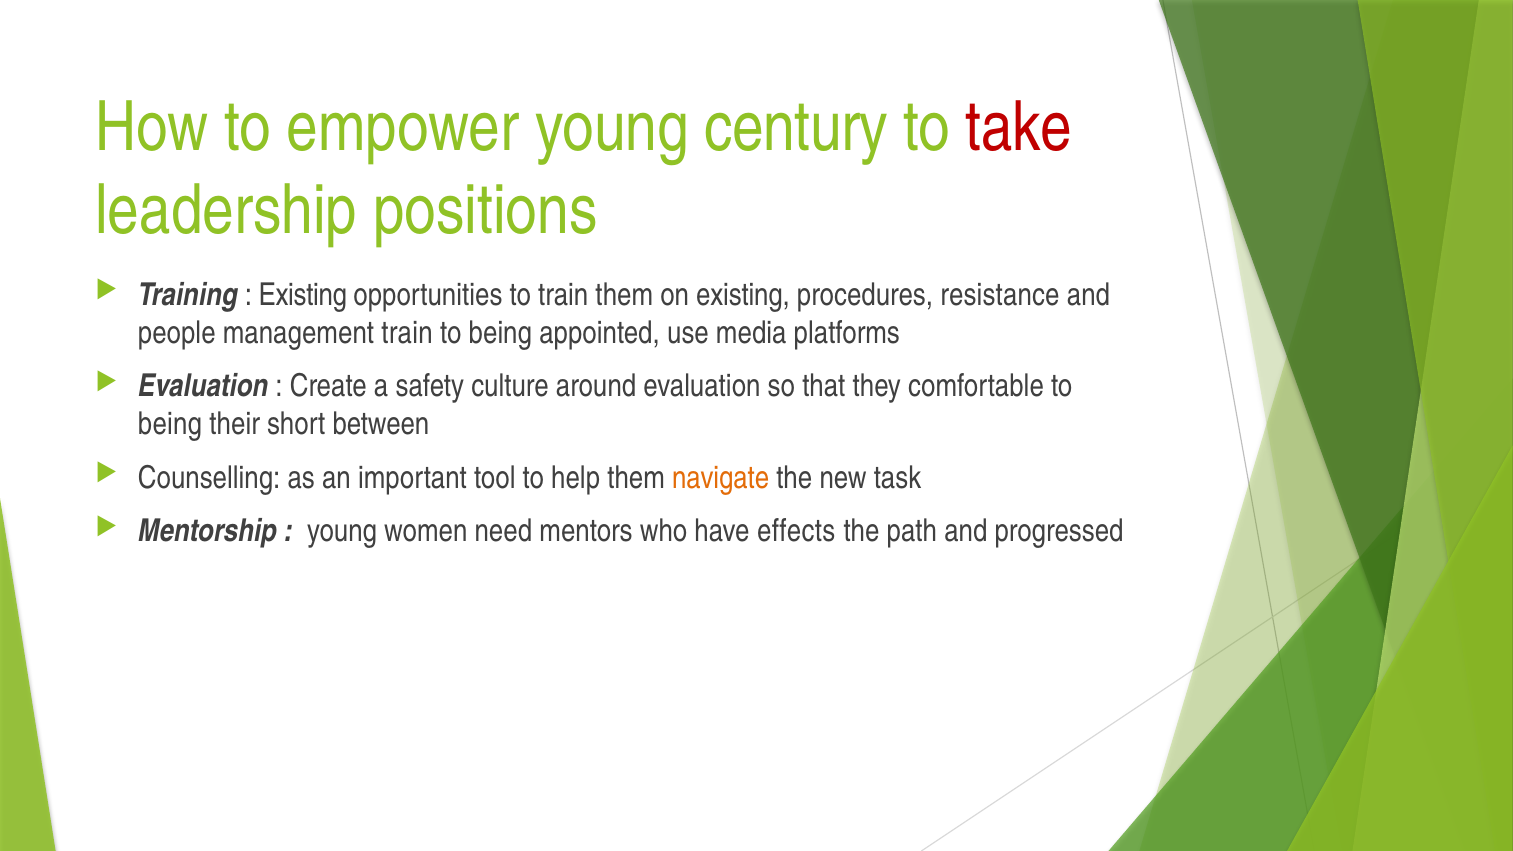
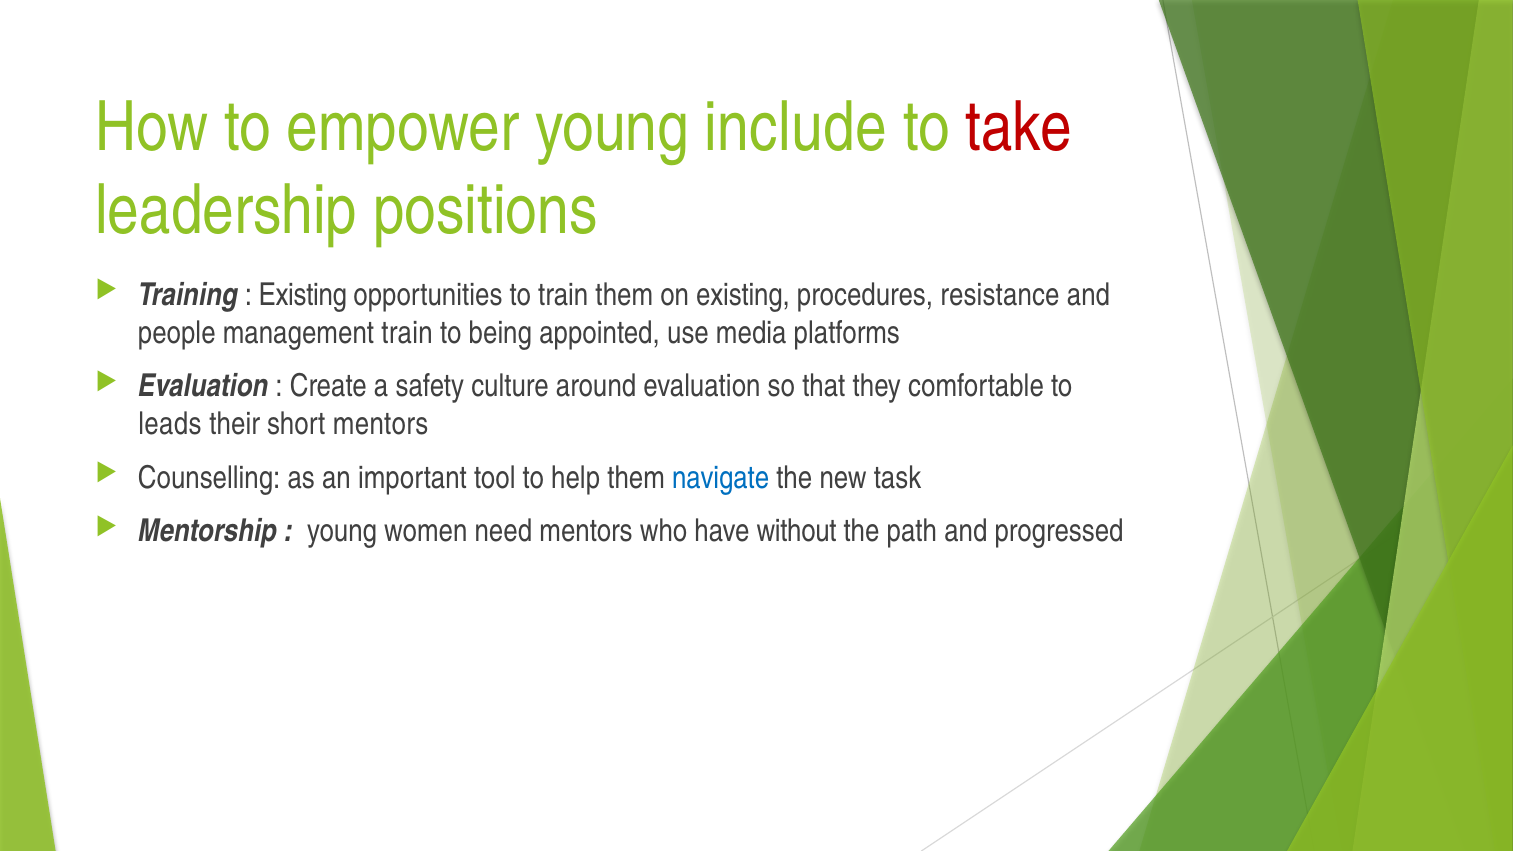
century: century -> include (796, 128)
being: being -> leads (170, 424)
short between: between -> mentors (381, 424)
navigate colour: orange -> blue (721, 478)
effects: effects -> without (797, 531)
